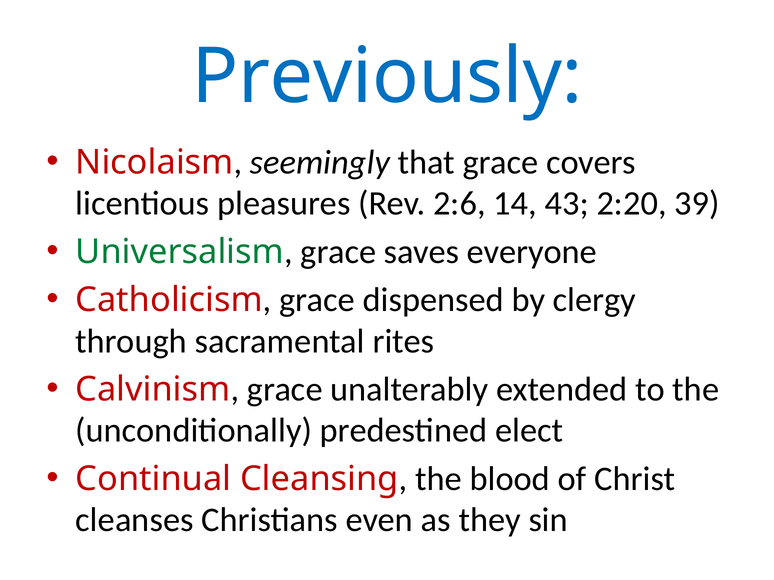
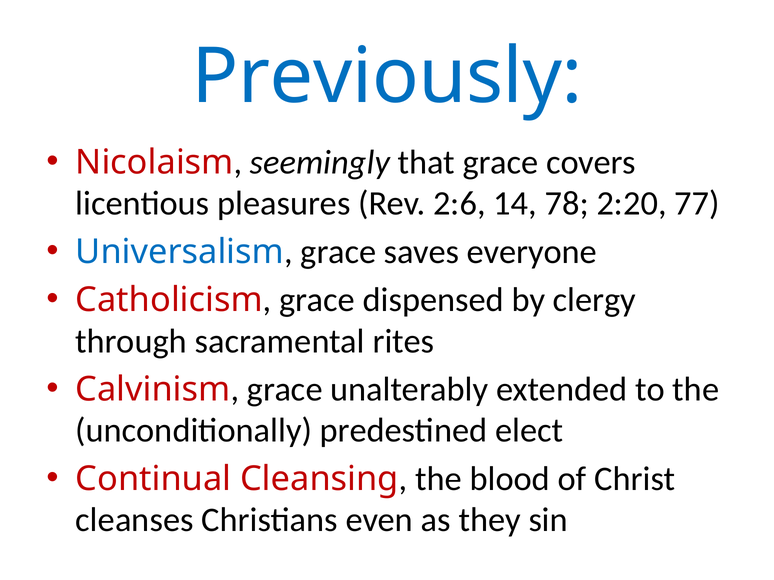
43: 43 -> 78 (567, 204)
39: 39 -> 77 (697, 204)
Universalism colour: green -> blue (180, 252)
